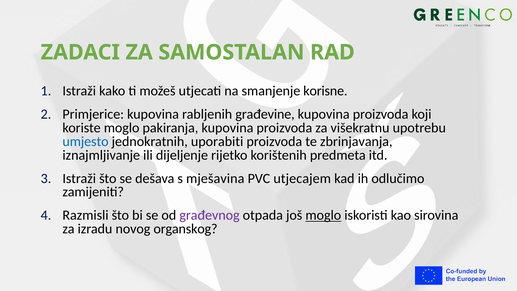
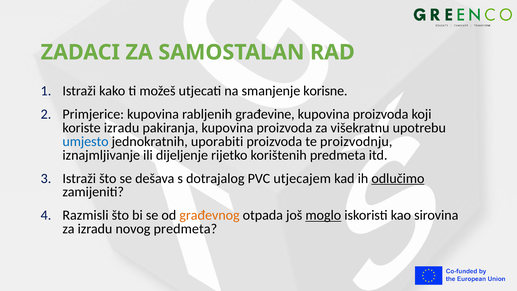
koriste moglo: moglo -> izradu (122, 128)
zbrinjavanja: zbrinjavanja -> proizvodnju (356, 141)
mješavina: mješavina -> dotrajalog (215, 178)
odlučimo underline: none -> present (398, 178)
građevnog colour: purple -> orange (209, 215)
novog organskog: organskog -> predmeta (185, 229)
